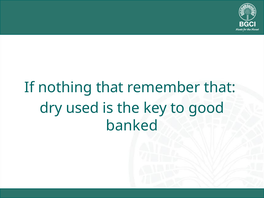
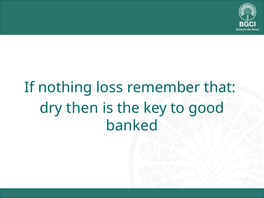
nothing that: that -> loss (110, 87)
used: used -> then (82, 108)
